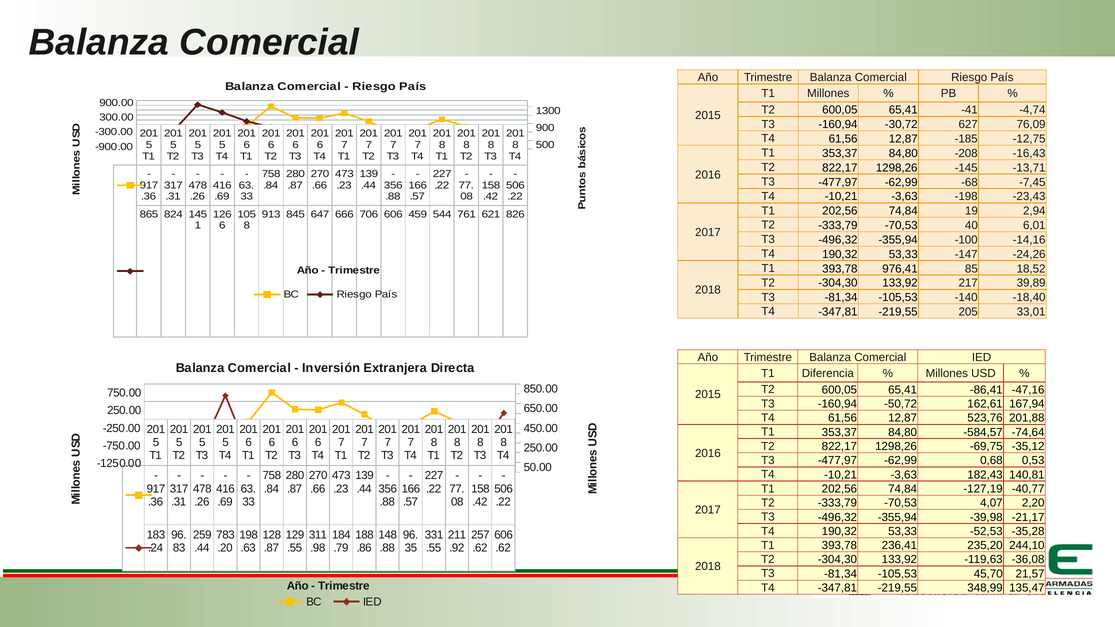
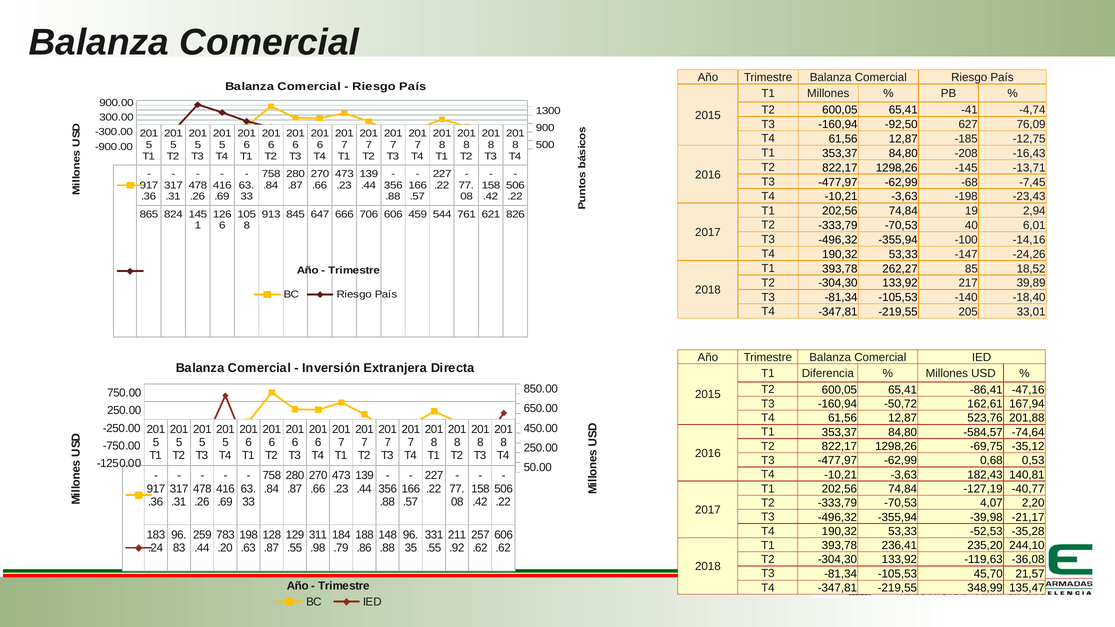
-30,72: -30,72 -> -92,50 (901, 125)
976,41: 976,41 -> 262,27 (900, 269)
